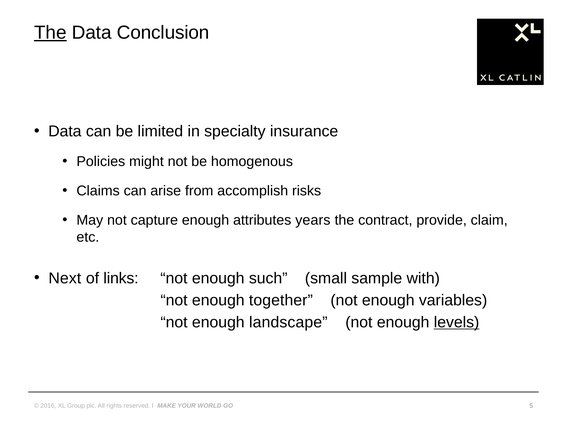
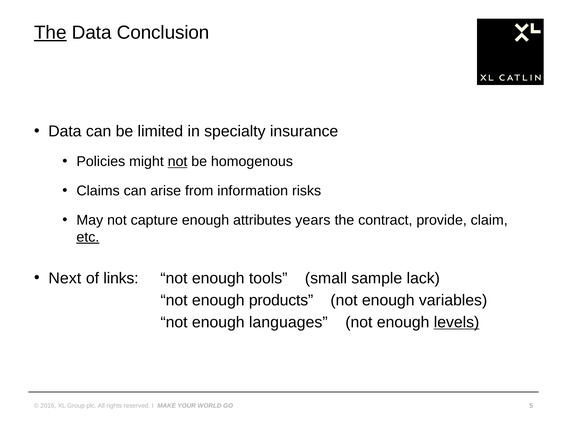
not underline: none -> present (178, 162)
accomplish: accomplish -> information (253, 191)
etc underline: none -> present (88, 237)
such: such -> tools (268, 278)
with: with -> lack (423, 278)
together: together -> products (281, 300)
landscape: landscape -> languages (288, 322)
